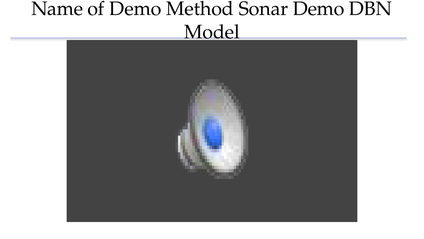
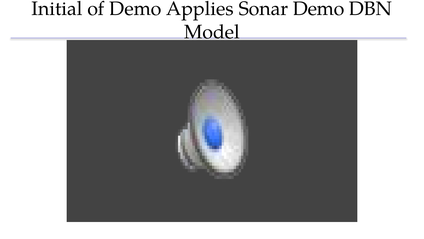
Name: Name -> Initial (57, 9)
Method: Method -> Applies (200, 9)
